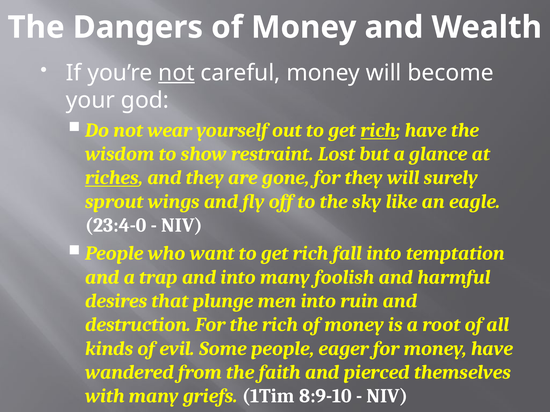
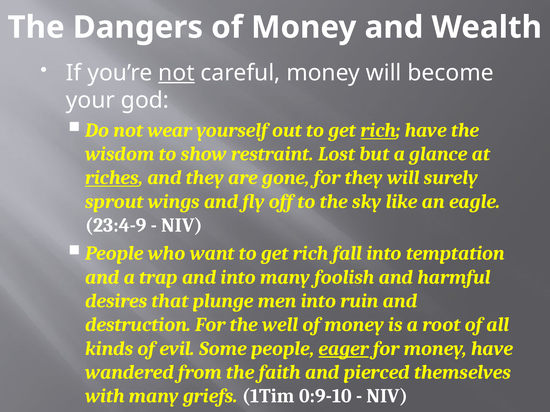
23:4-0: 23:4-0 -> 23:4-9 (116, 226)
the rich: rich -> well (280, 325)
eager underline: none -> present (344, 349)
8:9-10: 8:9-10 -> 0:9-10 (325, 397)
